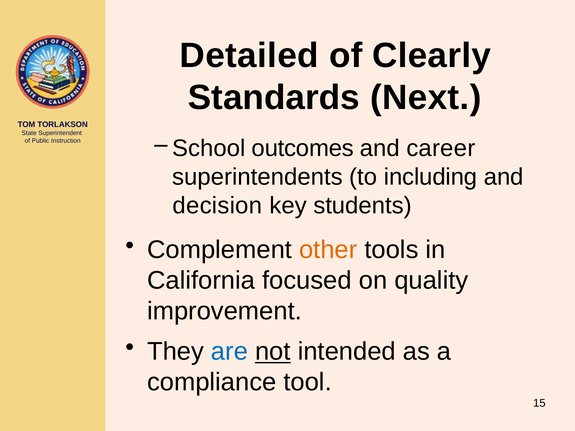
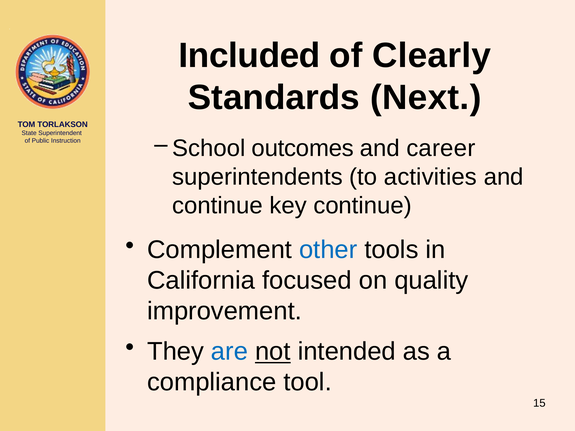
Detailed: Detailed -> Included (250, 56)
including: including -> activities (430, 177)
decision: decision -> continue (218, 206)
key students: students -> continue (363, 206)
other colour: orange -> blue (328, 250)
